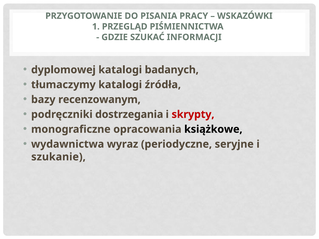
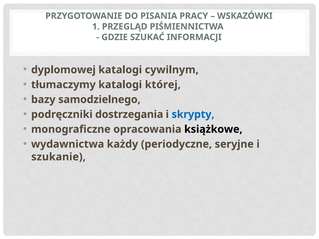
badanych: badanych -> cywilnym (172, 70)
źródła: źródła -> której (163, 85)
recenzowanym: recenzowanym -> samodzielnego (99, 100)
skrypty colour: red -> blue (193, 115)
wyraz: wyraz -> każdy (122, 144)
